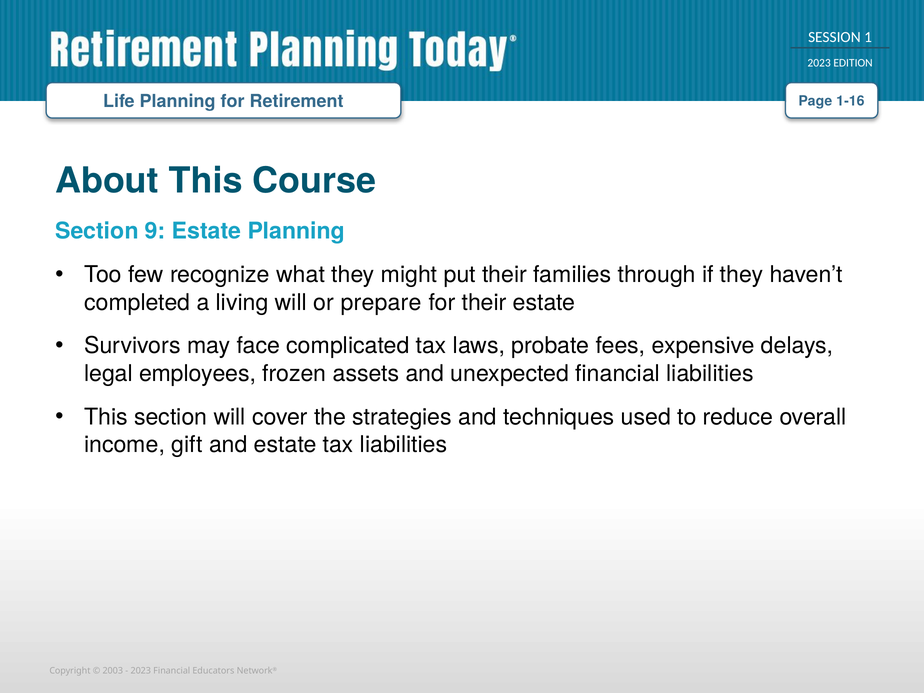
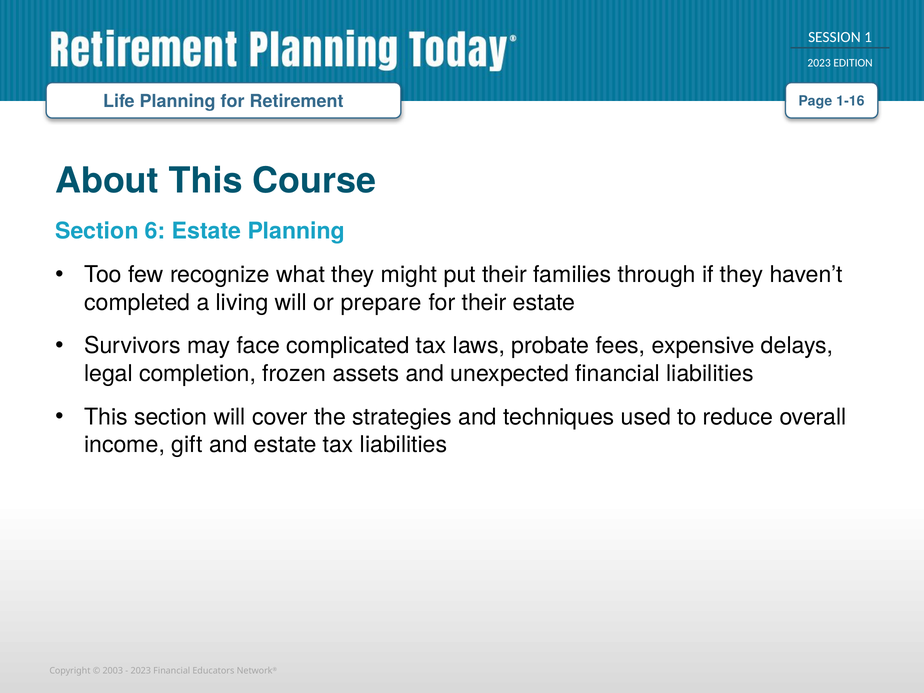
9: 9 -> 6 (155, 231)
employees: employees -> completion (198, 374)
